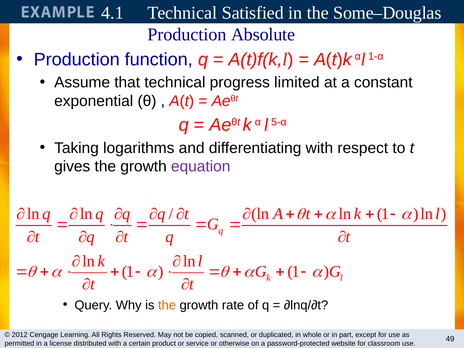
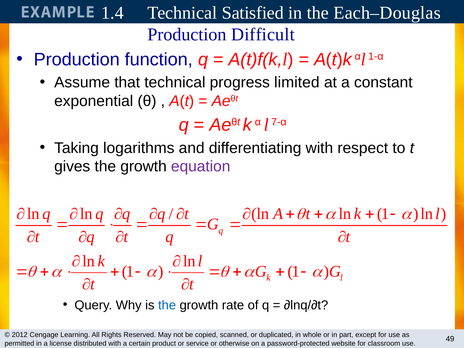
4.1: 4.1 -> 1.4 (112, 13)
Some–Douglas: Some–Douglas -> Each–Douglas (387, 13)
Absolute: Absolute -> Difficult (263, 35)
5-α: 5-α -> 7-α (279, 122)
the colour: orange -> blue (167, 305)
